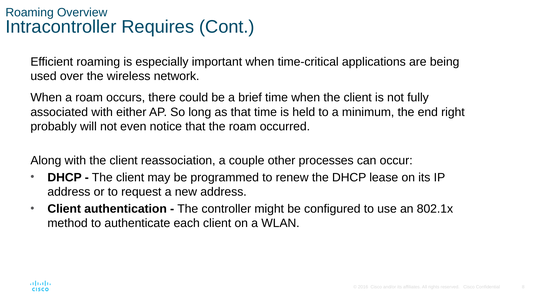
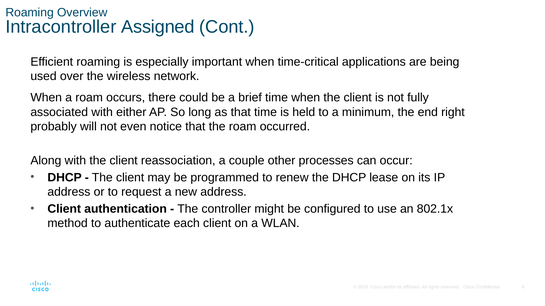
Requires: Requires -> Assigned (158, 27)
